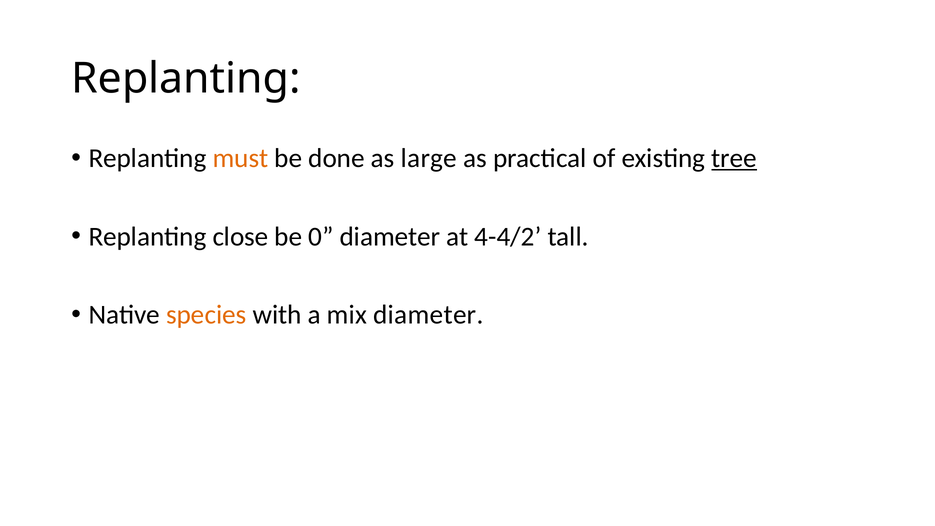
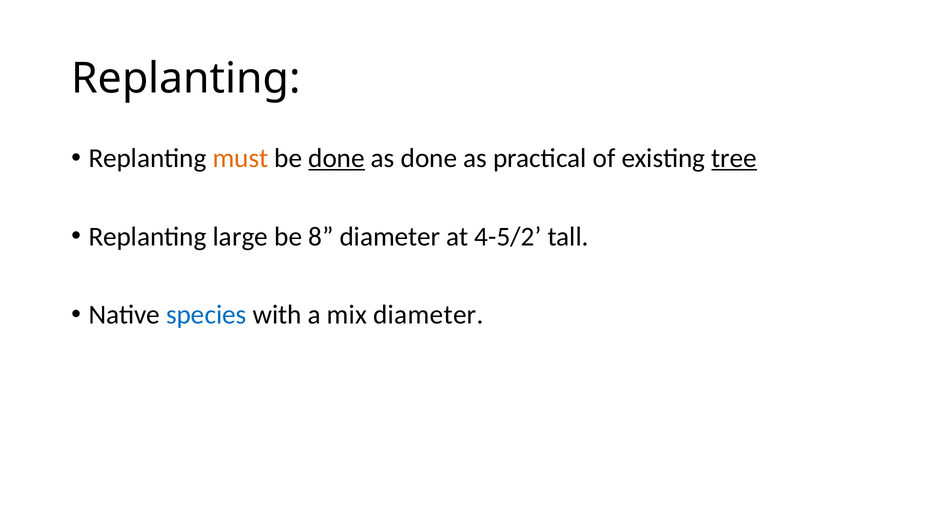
done underline: none -> present (337, 158)
as large: large -> done (429, 158)
close: close -> large (240, 236)
0: 0 -> 8 (321, 236)
4-4/2: 4-4/2 -> 4-5/2 (508, 236)
species colour: orange -> blue (206, 315)
